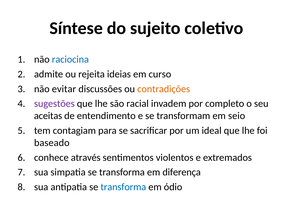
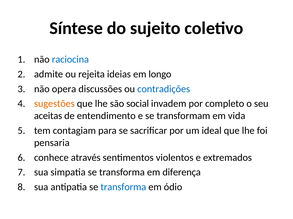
curso: curso -> longo (160, 74)
evitar: evitar -> opera (64, 89)
contradições colour: orange -> blue (164, 89)
sugestões colour: purple -> orange (54, 104)
racial: racial -> social (138, 104)
seio: seio -> vida (237, 116)
baseado: baseado -> pensaria (52, 143)
